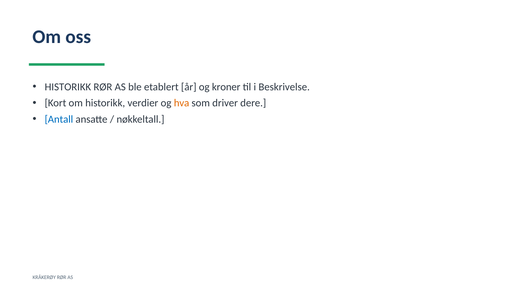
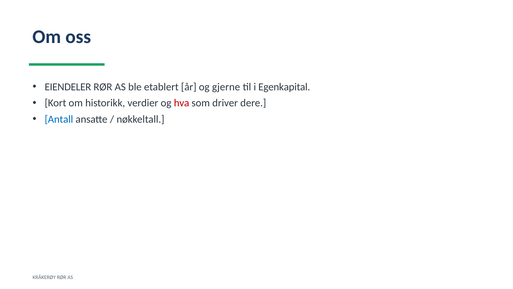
HISTORIKK: HISTORIKK -> EIENDELER (68, 87)
kroner: kroner -> gjerne (226, 87)
Beskrivelse: Beskrivelse -> Egenkapital (284, 87)
hva colour: orange -> red (182, 103)
